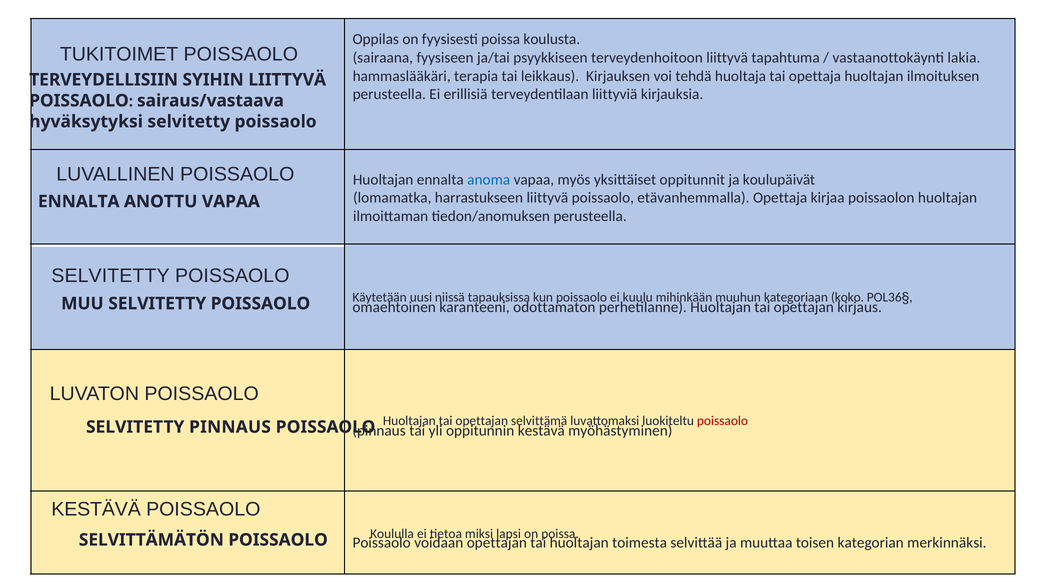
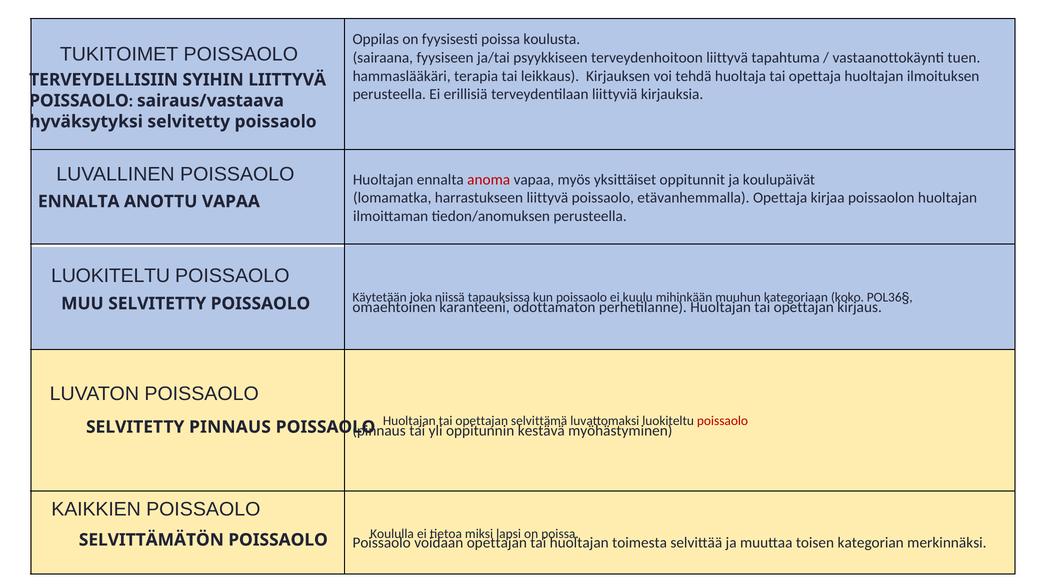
lakia: lakia -> tuen (964, 58)
anoma colour: blue -> red (489, 180)
SELVITETTY: SELVITETTY -> LUOKITELTU (111, 276)
uusi: uusi -> joka (421, 298)
KESTÄVÄ: KESTÄVÄ -> KAIKKIEN (96, 510)
